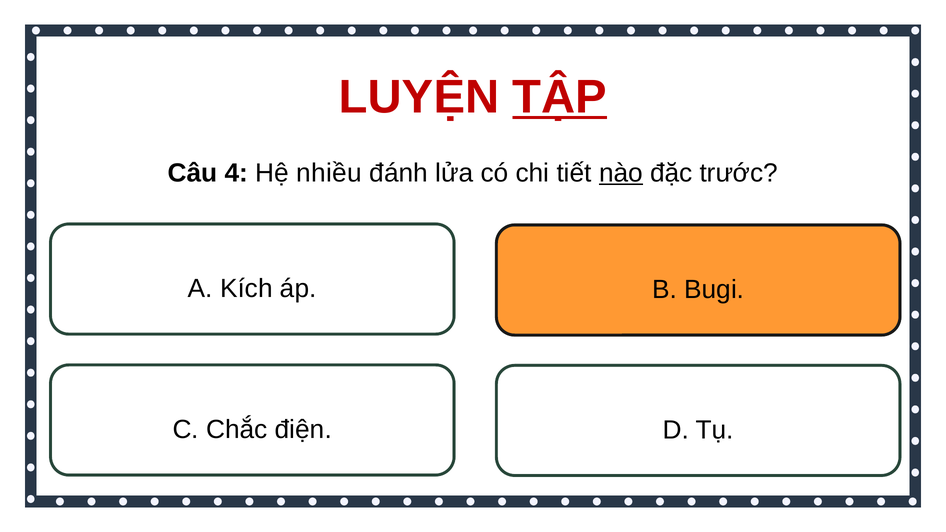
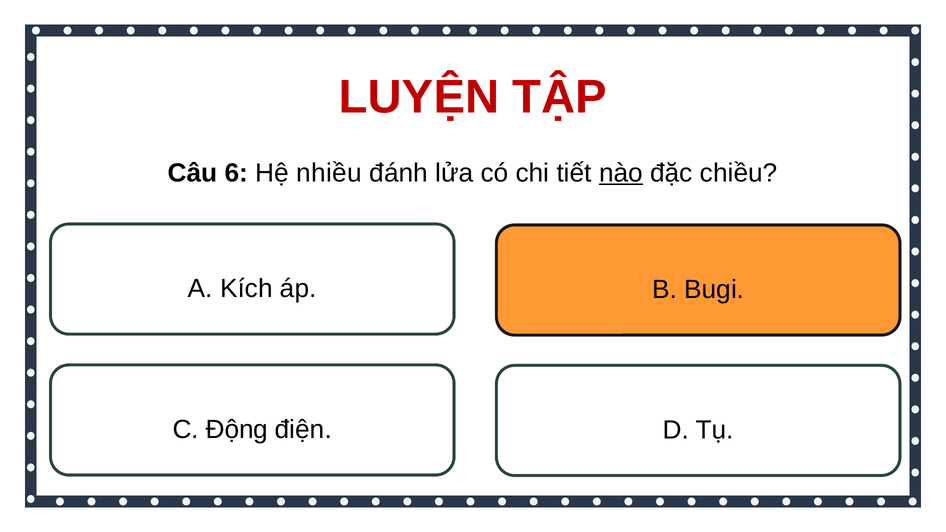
TẬP underline: present -> none (560, 97)
4: 4 -> 6 (236, 173)
trước: trước -> chiều (739, 173)
Chắc: Chắc -> Động (237, 430)
